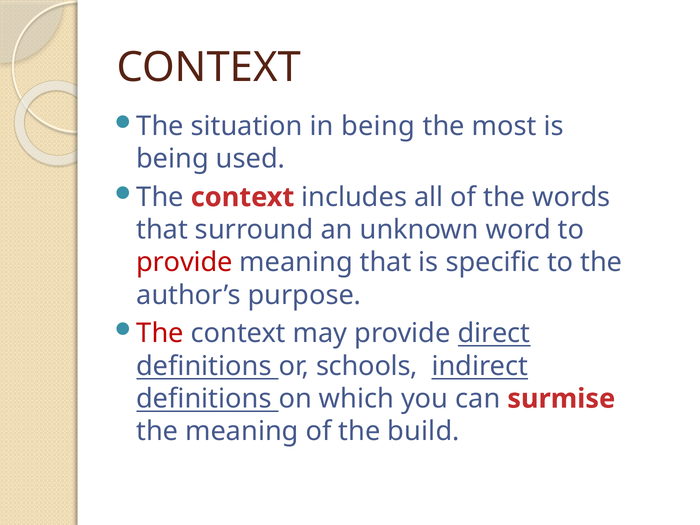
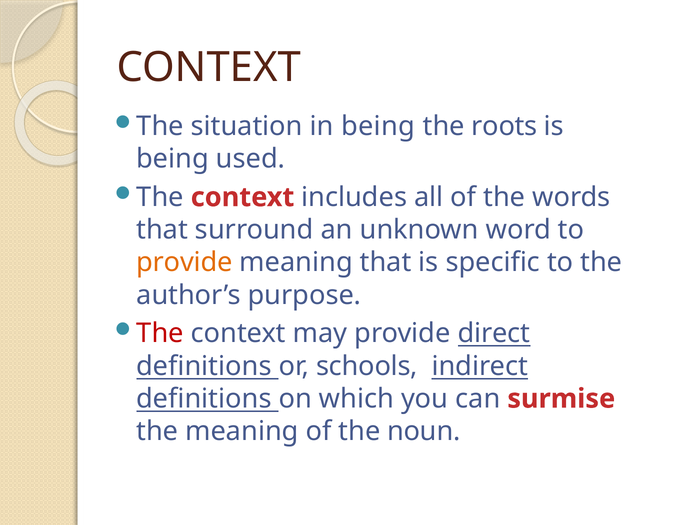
most: most -> roots (504, 126)
provide colour: red -> orange (184, 262)
build: build -> noun (424, 431)
